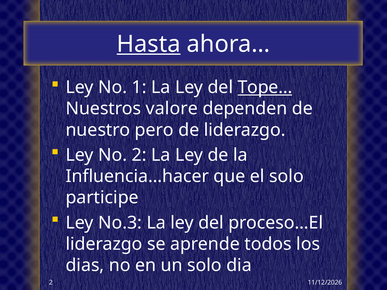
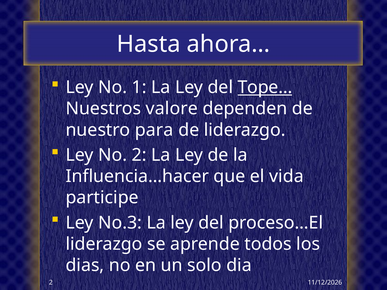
Hasta underline: present -> none (149, 44)
pero: pero -> para (154, 130)
el solo: solo -> vida (286, 176)
